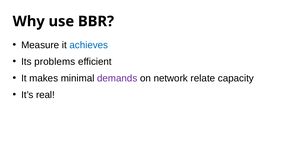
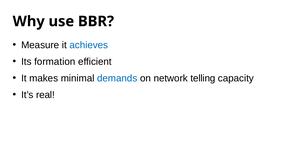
problems: problems -> formation (55, 62)
demands colour: purple -> blue (117, 78)
relate: relate -> telling (203, 78)
